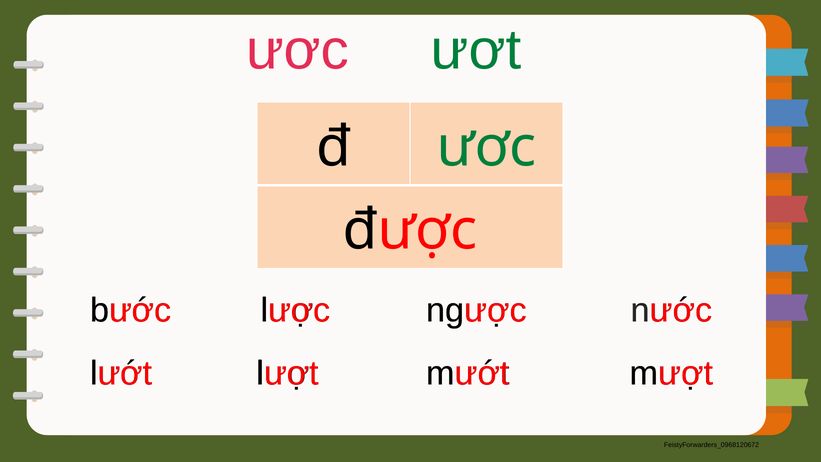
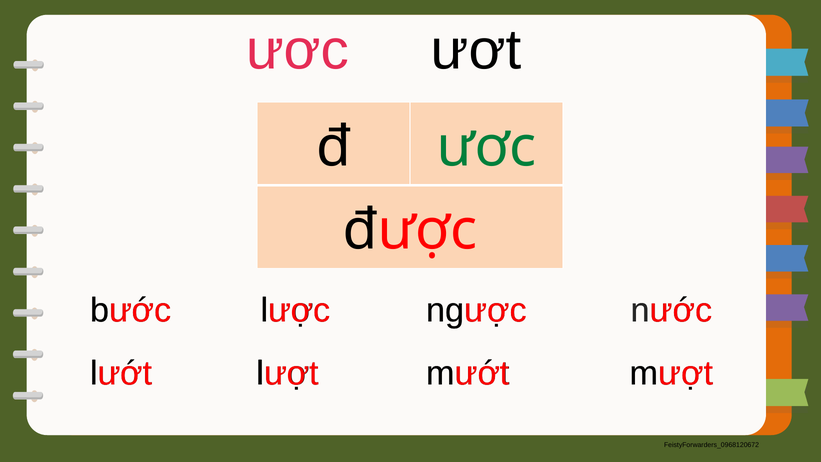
ươt colour: green -> black (476, 50)
